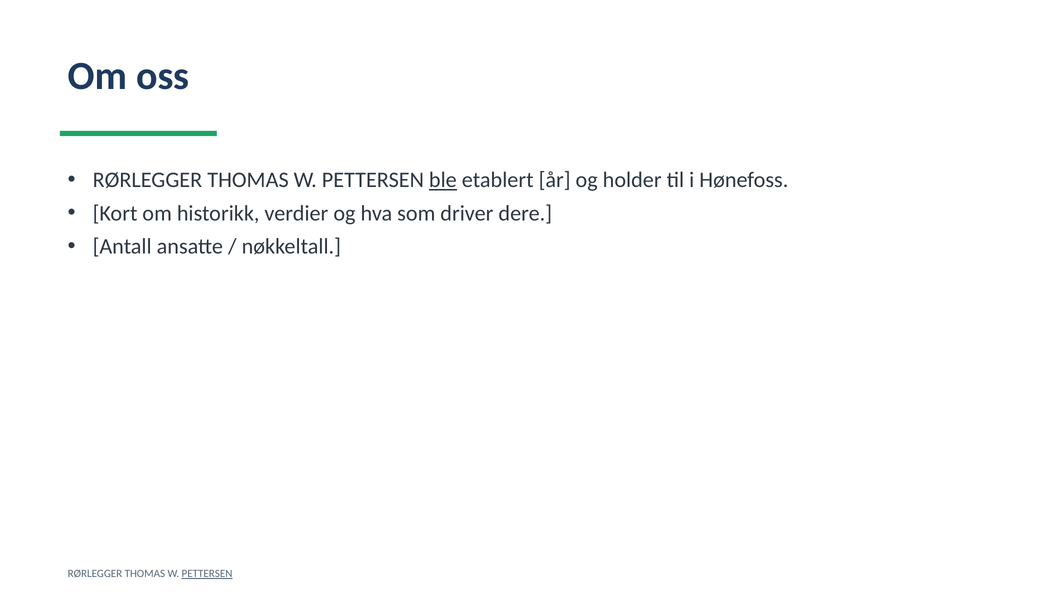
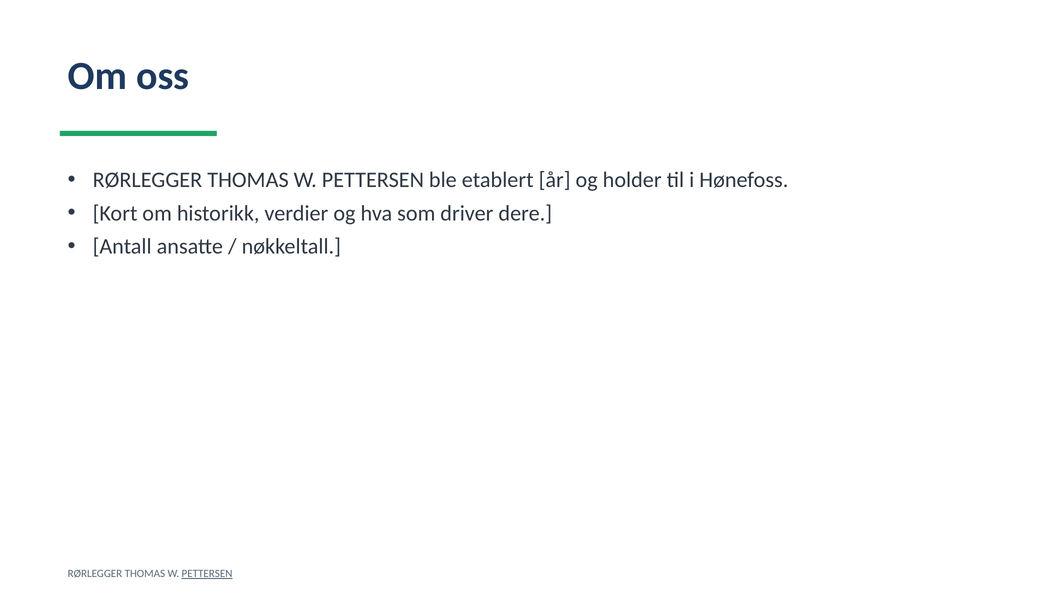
ble underline: present -> none (443, 180)
